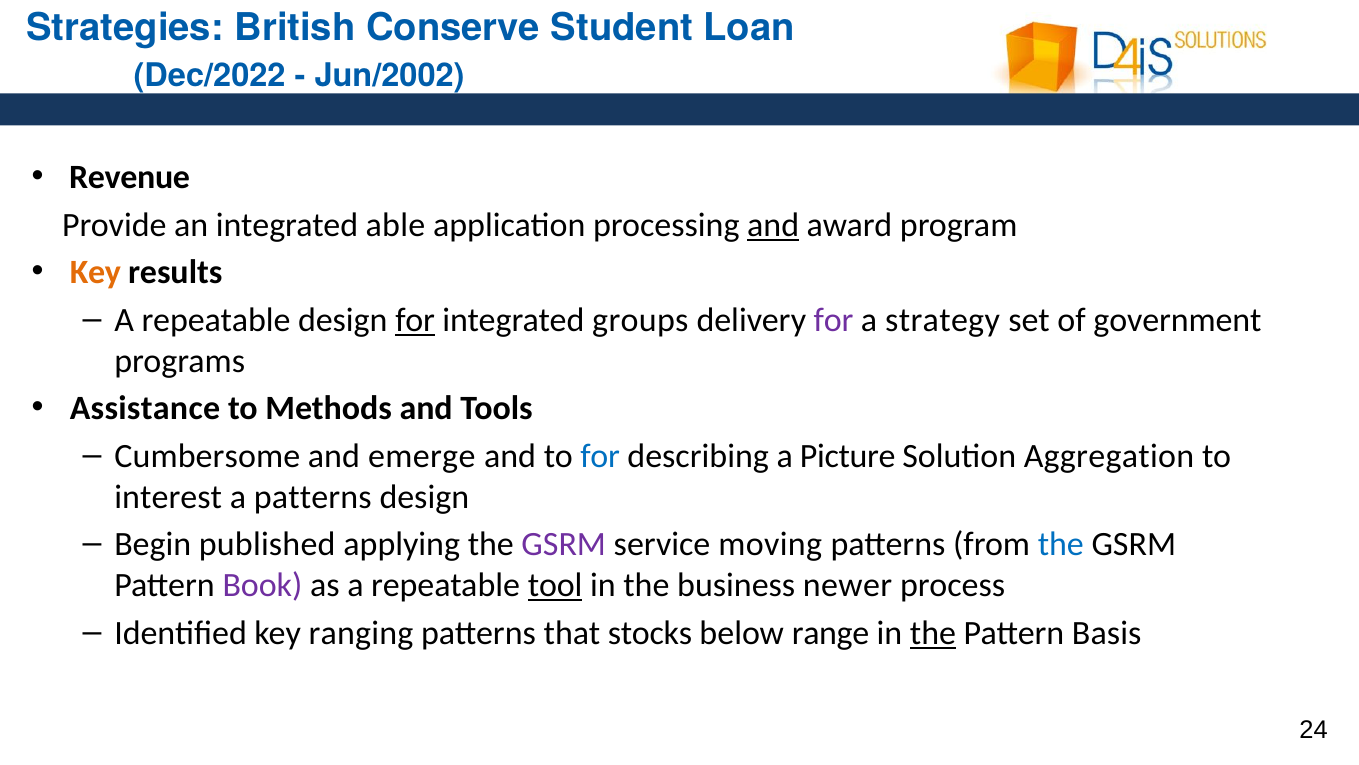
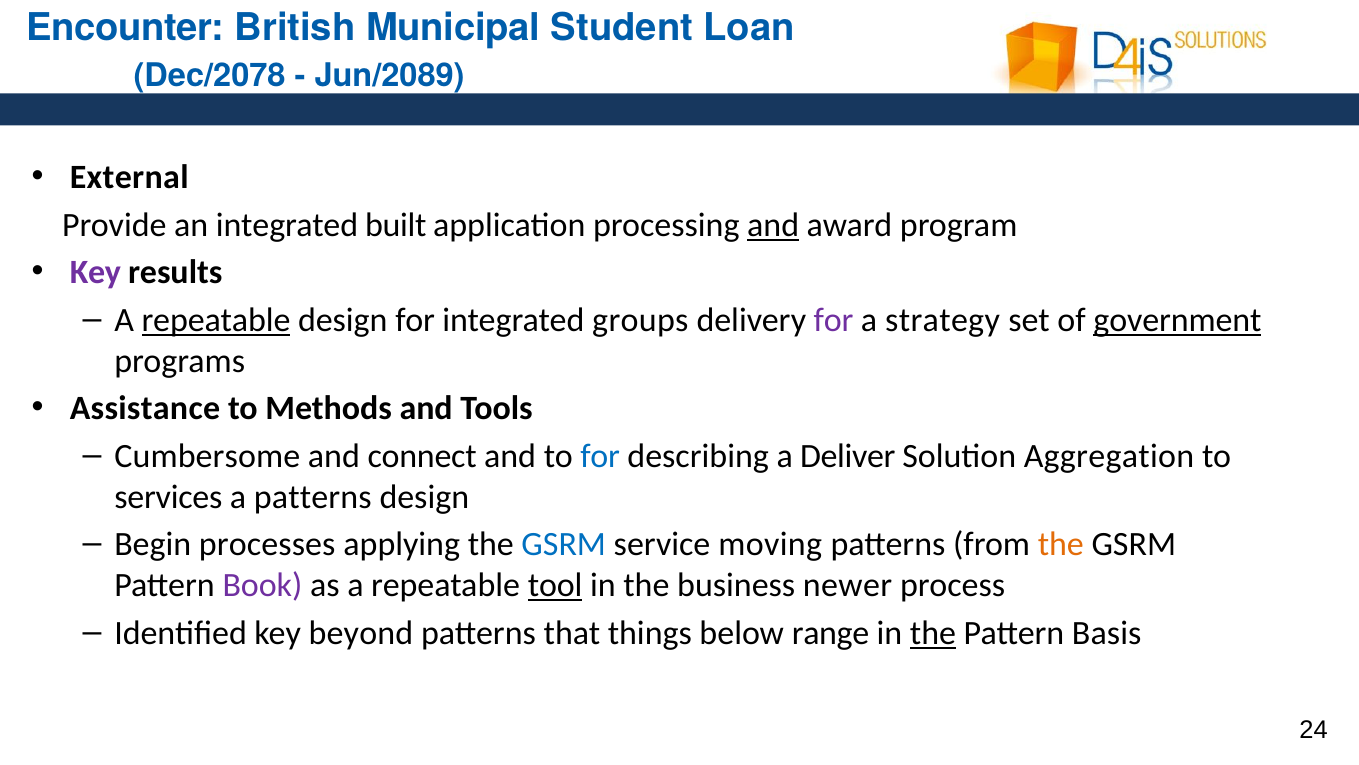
Strategies: Strategies -> Encounter (125, 28)
Conserve: Conserve -> Municipal (453, 28)
Dec/2022: Dec/2022 -> Dec/2078 (210, 75)
Jun/2002: Jun/2002 -> Jun/2089 (390, 75)
Revenue: Revenue -> External (129, 177)
able: able -> built (396, 225)
Key colour: orange -> purple (95, 272)
repeatable underline: none -> present (216, 320)
for underline: present -> none (415, 320)
government underline: none -> present (1177, 320)
emerge: emerge -> connect (422, 456)
Picture: Picture -> Deliver (848, 456)
interest: interest -> services (168, 497)
published: published -> processes (267, 544)
GSRM colour: purple -> blue (564, 544)
the colour: blue -> orange (1061, 544)
ranging: ranging -> beyond (361, 632)
stocks: stocks -> things (650, 632)
